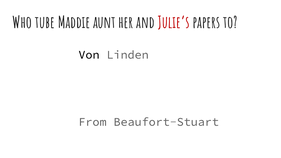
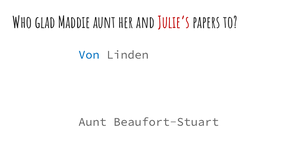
tube: tube -> glad (45, 23)
Von colour: black -> blue (89, 55)
From: From -> Aunt (92, 122)
